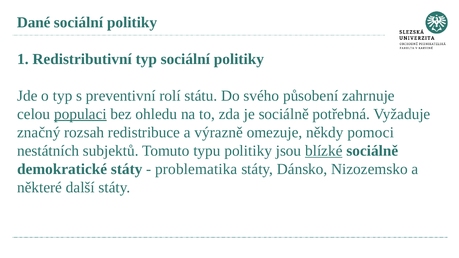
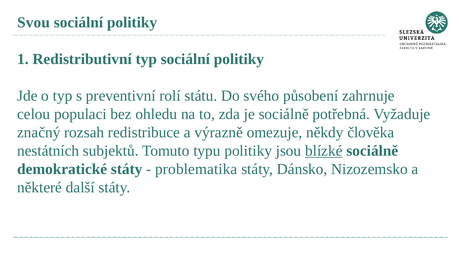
Dané: Dané -> Svou (34, 22)
populaci underline: present -> none (80, 114)
pomoci: pomoci -> člověka (371, 132)
